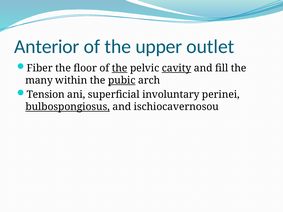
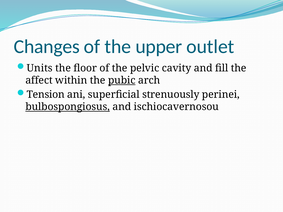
Anterior: Anterior -> Changes (47, 47)
Fiber: Fiber -> Units (40, 68)
the underline: present -> none (120, 68)
cavity underline: present -> none (177, 68)
many: many -> affect (39, 80)
involuntary: involuntary -> strenuously (171, 95)
